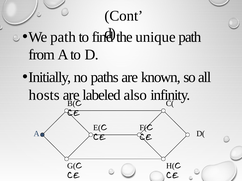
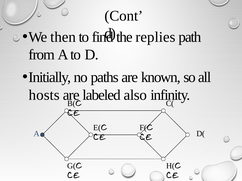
We path: path -> then (63, 37)
unique: unique -> replies (155, 37)
